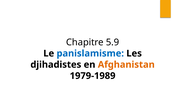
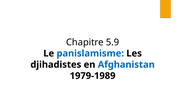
Afghanistan colour: orange -> blue (126, 65)
